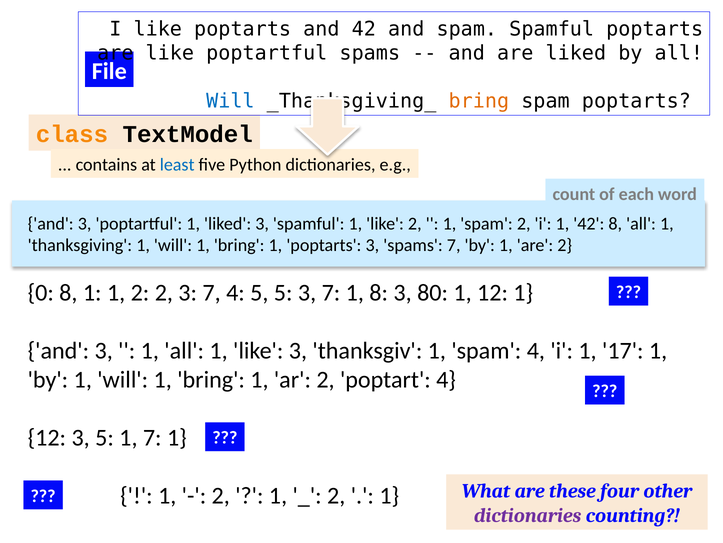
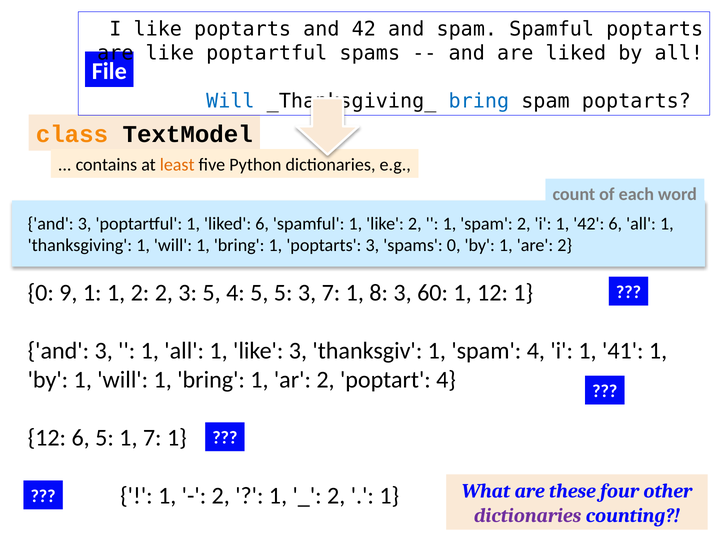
bring colour: orange -> blue (479, 101)
least colour: blue -> orange (177, 165)
liked 3: 3 -> 6 (262, 223)
42 8: 8 -> 6 (615, 223)
spams 7: 7 -> 0 (454, 245)
0 8: 8 -> 9 (68, 292)
2 3 7: 7 -> 5 (212, 292)
80: 80 -> 60 (433, 292)
17: 17 -> 41 (623, 350)
12 3: 3 -> 6 (81, 437)
